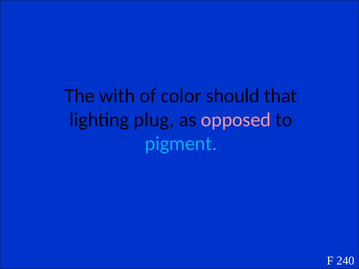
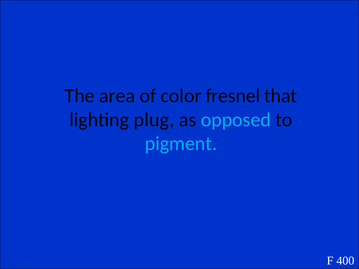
with: with -> area (117, 96)
should: should -> fresnel (233, 96)
opposed colour: pink -> light blue (236, 120)
240: 240 -> 400 (345, 261)
